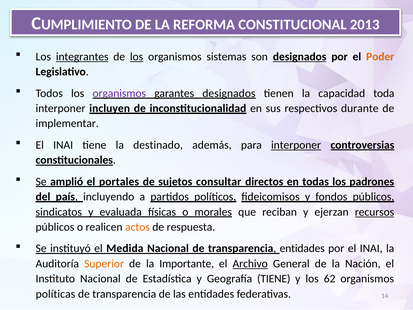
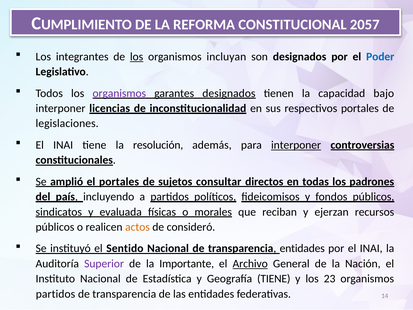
2013: 2013 -> 2057 (365, 25)
integrantes underline: present -> none (82, 57)
sistemas: sistemas -> incluyan (226, 57)
designados underline: present -> none (300, 57)
Poder colour: orange -> blue (380, 57)
toda: toda -> bajo (384, 93)
incluyen: incluyen -> licencias (110, 108)
respectivos durante: durante -> portales (360, 108)
implementar: implementar -> legislaciones (67, 123)
destinado: destinado -> resolución (158, 145)
recursos underline: present -> none (375, 212)
respuesta: respuesta -> consideró (191, 227)
Medida: Medida -> Sentido (125, 248)
Superior colour: orange -> purple (104, 263)
62: 62 -> 23 (330, 279)
políticas: políticas -> partidos (56, 294)
